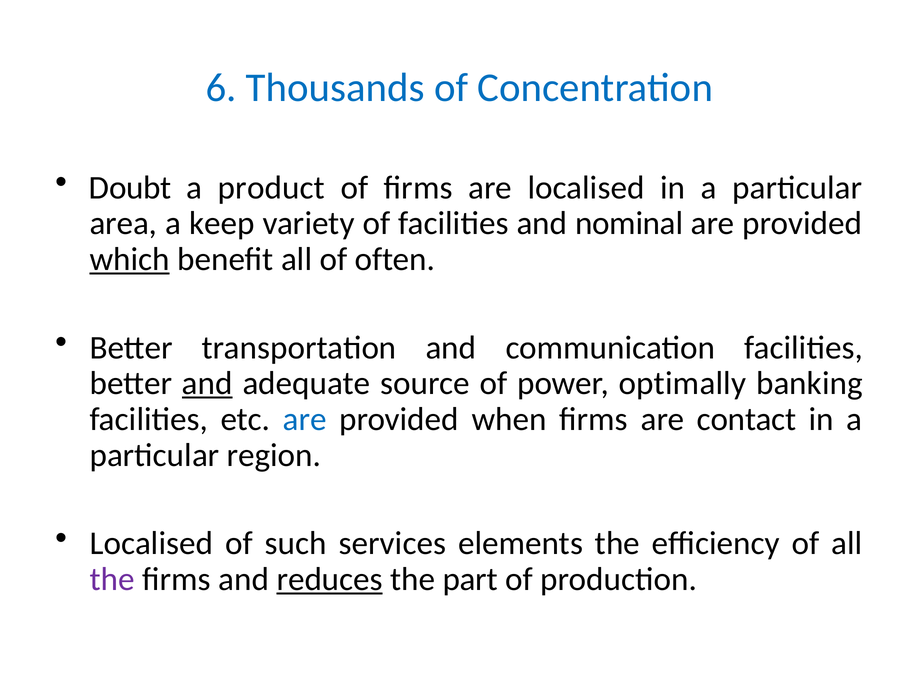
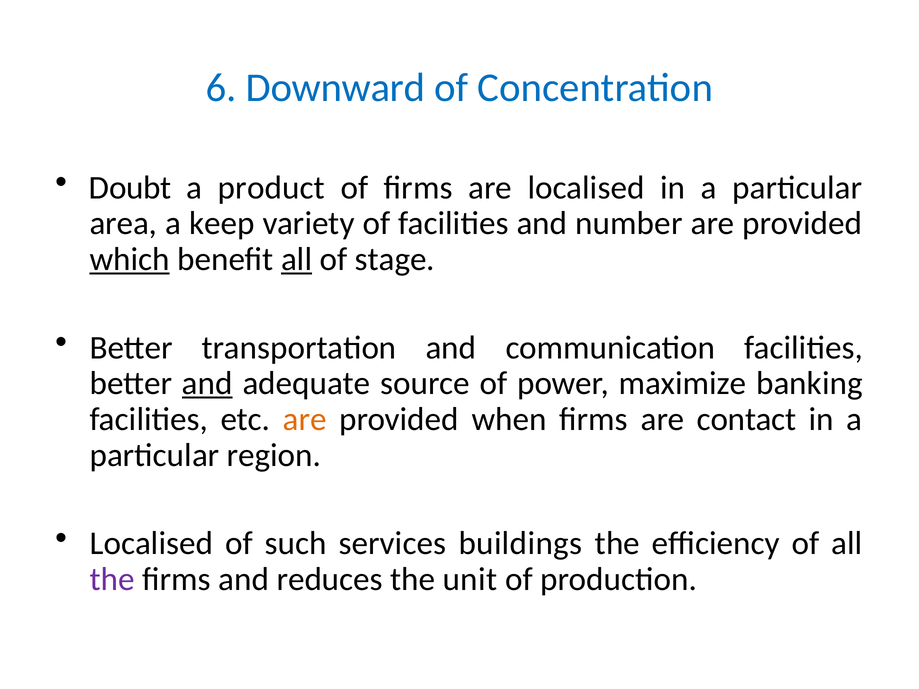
Thousands: Thousands -> Downward (335, 88)
nominal: nominal -> number (629, 223)
all underline: none -> present (297, 259)
often: often -> stage (395, 259)
optimally: optimally -> maximize (683, 384)
are colour: blue -> orange (305, 419)
elements: elements -> buildings (520, 544)
reduces underline: present -> none (330, 580)
part: part -> unit (470, 580)
